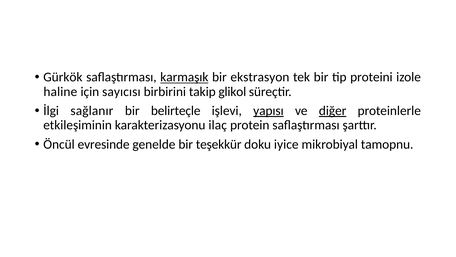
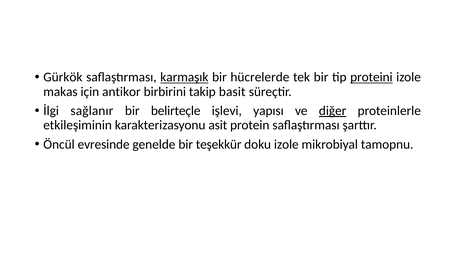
ekstrasyon: ekstrasyon -> hücrelerde (260, 77)
proteini underline: none -> present (371, 77)
haline: haline -> makas (60, 91)
sayıcısı: sayıcısı -> antikor (121, 91)
glikol: glikol -> basit (232, 91)
yapısı underline: present -> none (268, 111)
ilaç: ilaç -> asit (218, 125)
doku iyice: iyice -> izole (286, 144)
